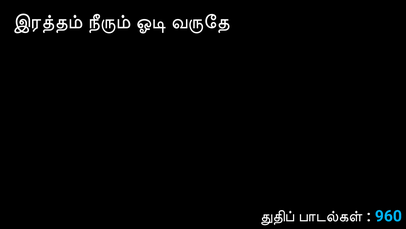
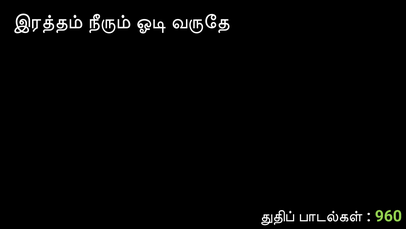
960 colour: light blue -> light green (388, 216)
